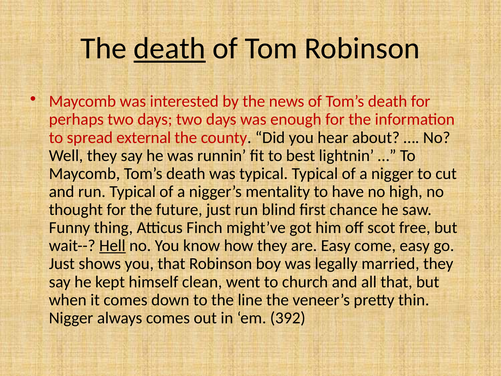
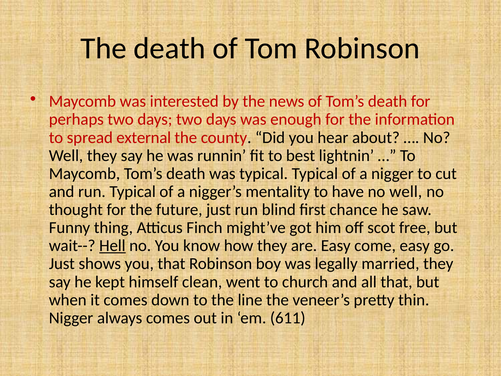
death underline: present -> none (170, 48)
have no high: high -> well (406, 192)
392: 392 -> 611 (288, 318)
